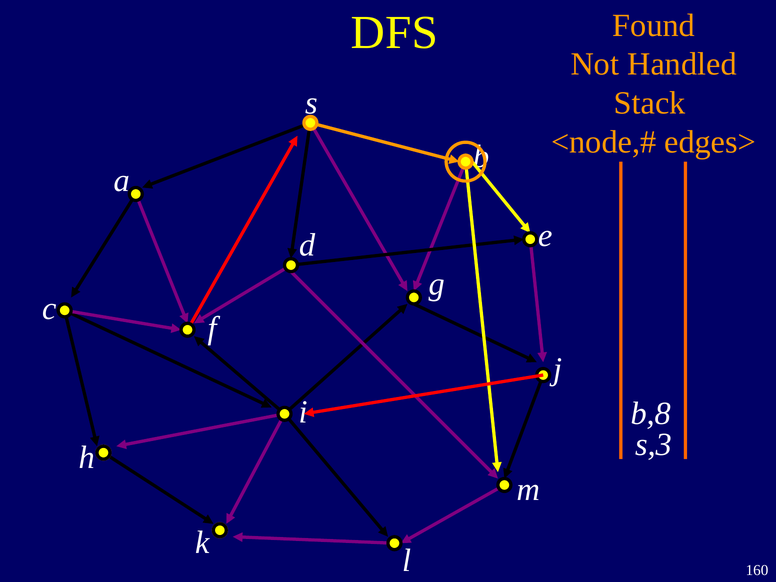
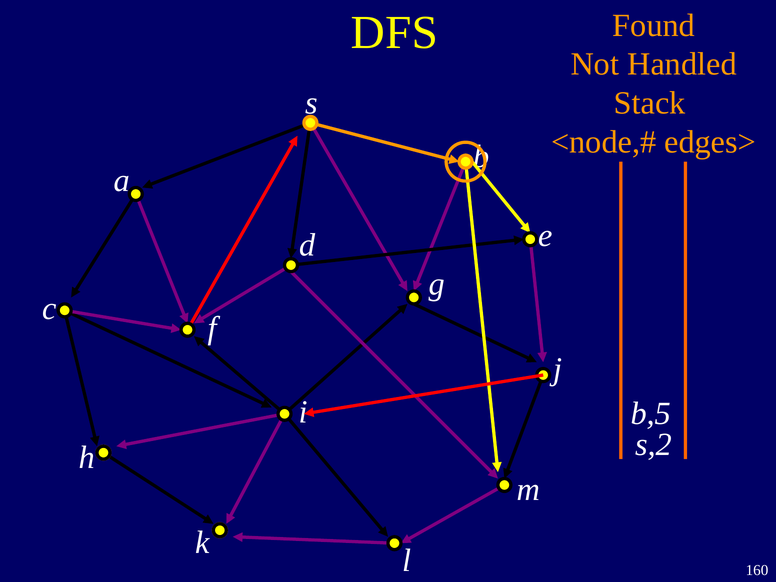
b,8: b,8 -> b,5 (651, 413)
s,3: s,3 -> s,2 (653, 444)
